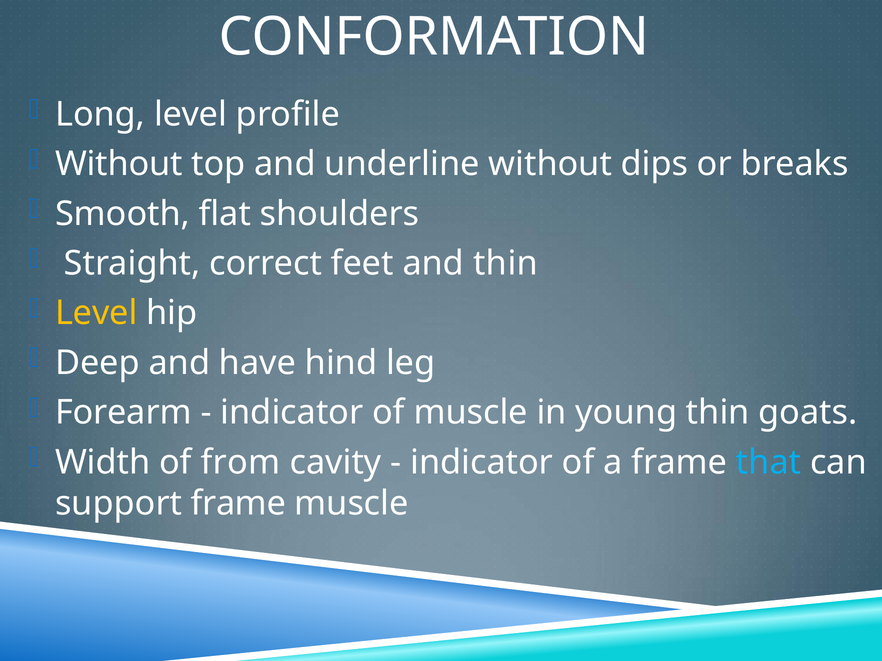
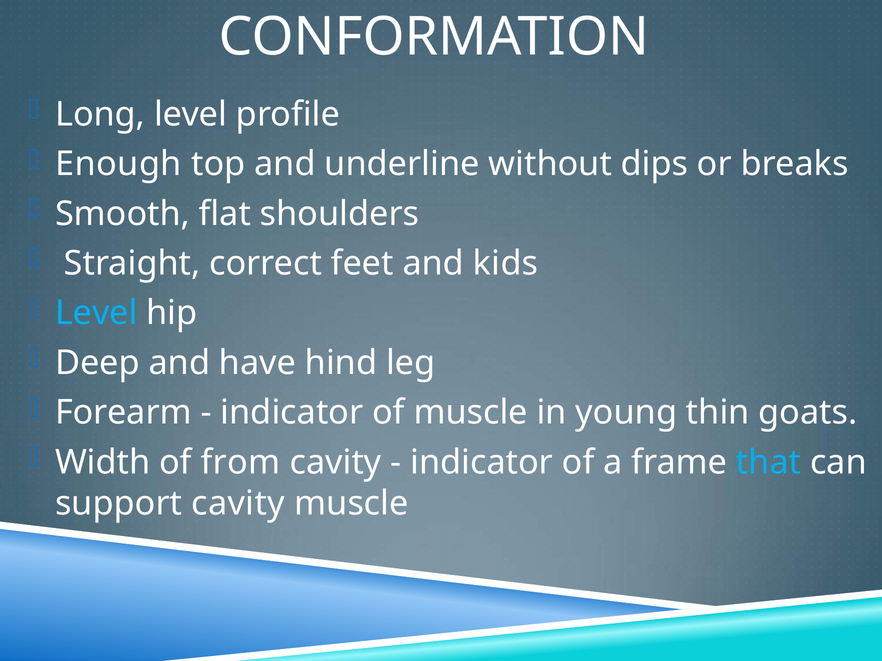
Without: Without -> Enough (119, 164)
and thin: thin -> kids (506, 264)
Level colour: yellow -> light blue (96, 313)
support frame: frame -> cavity (238, 504)
